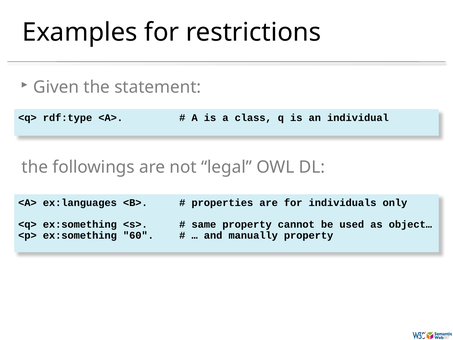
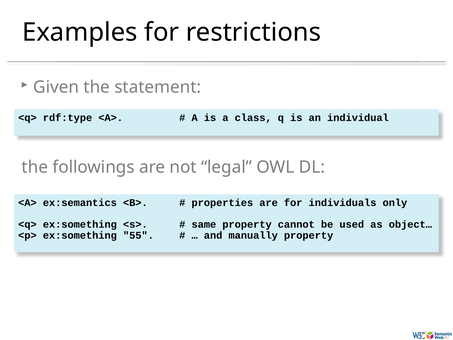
ex:languages: ex:languages -> ex:semantics (80, 203)
60: 60 -> 55 (138, 235)
